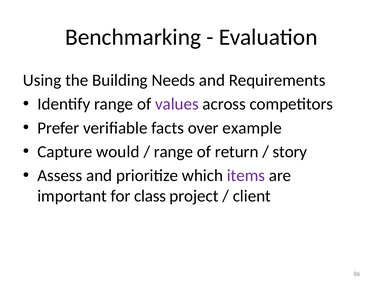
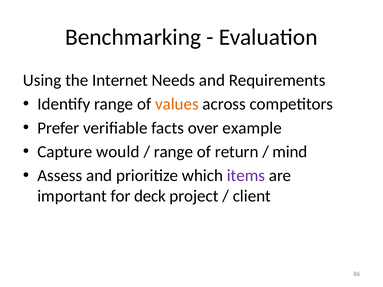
Building: Building -> Internet (120, 80)
values colour: purple -> orange (177, 104)
story: story -> mind (290, 152)
class: class -> deck (150, 196)
